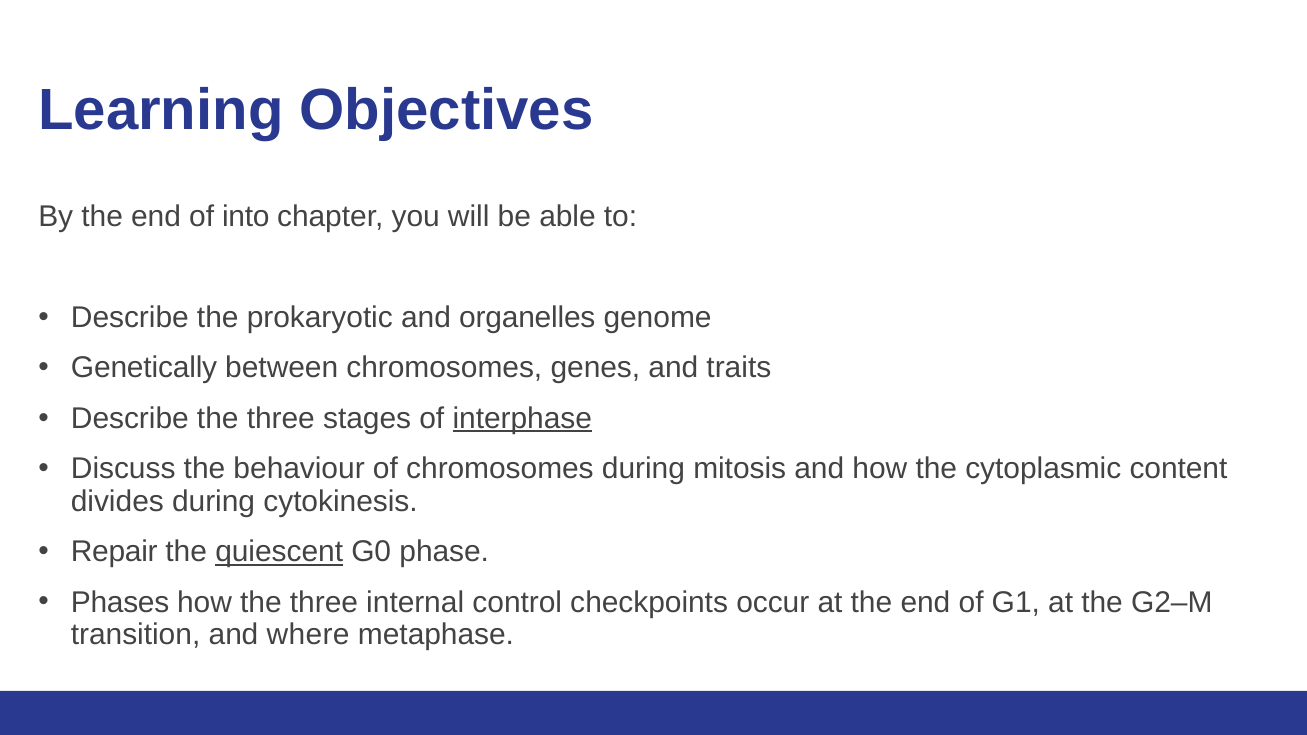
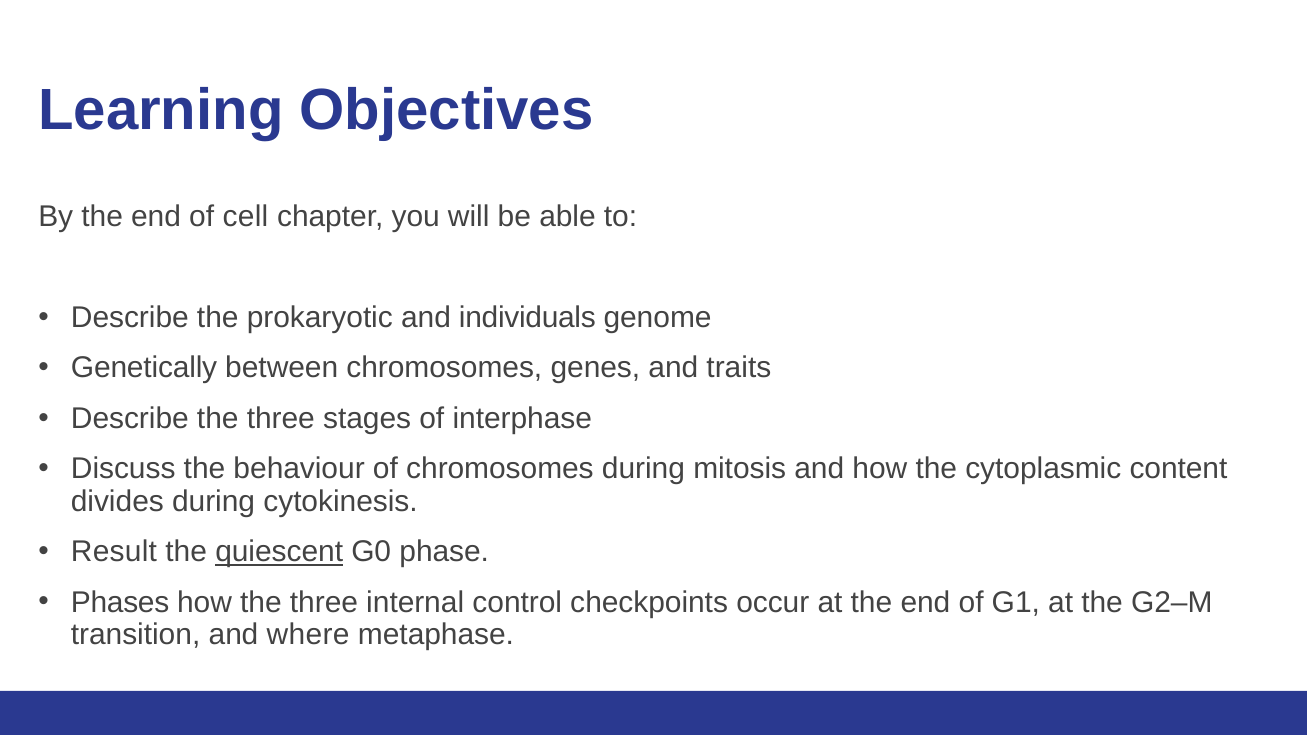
into: into -> cell (245, 217)
organelles: organelles -> individuals (527, 318)
interphase underline: present -> none (522, 419)
Repair: Repair -> Result (114, 552)
